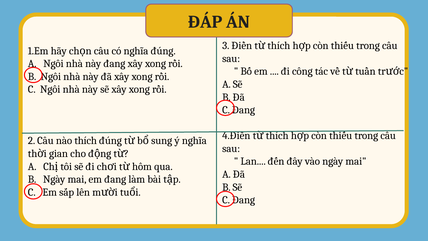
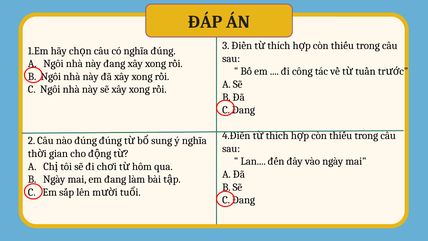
nào thích: thích -> đúng (86, 141)
